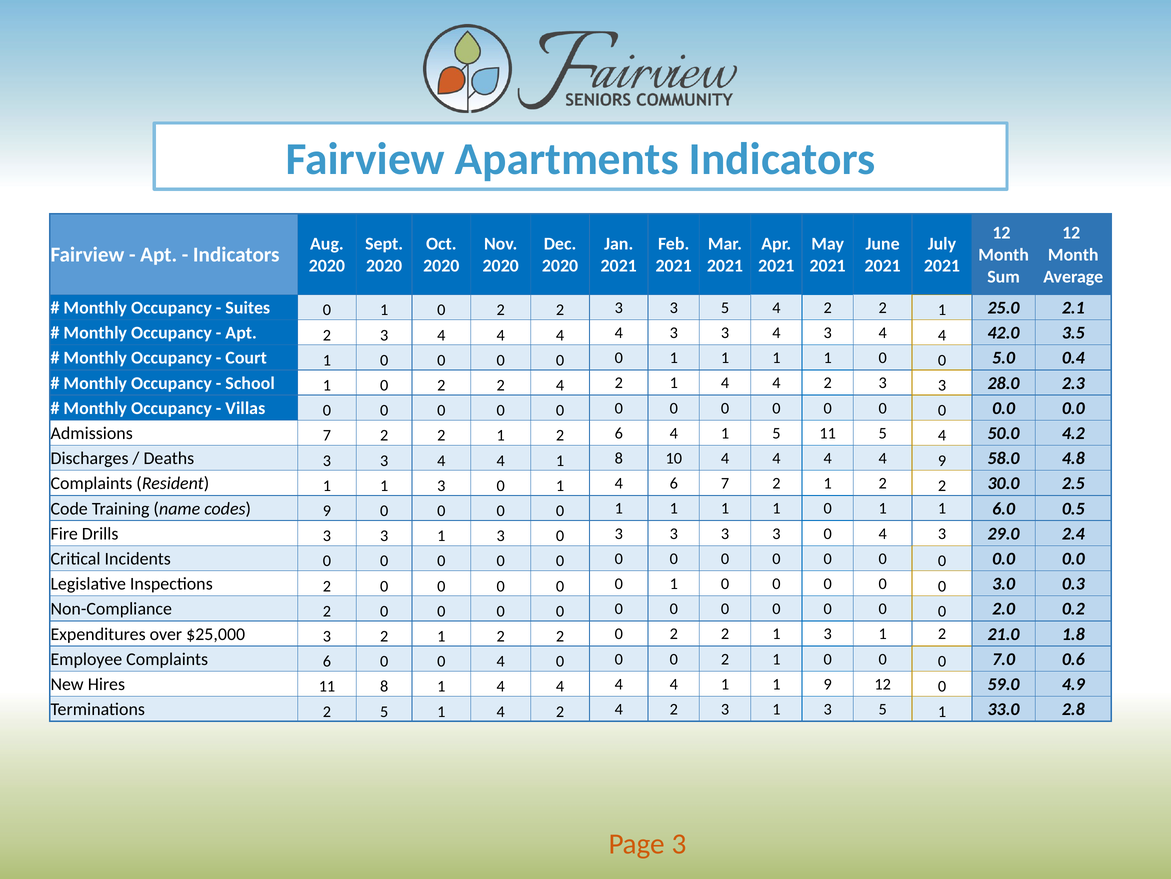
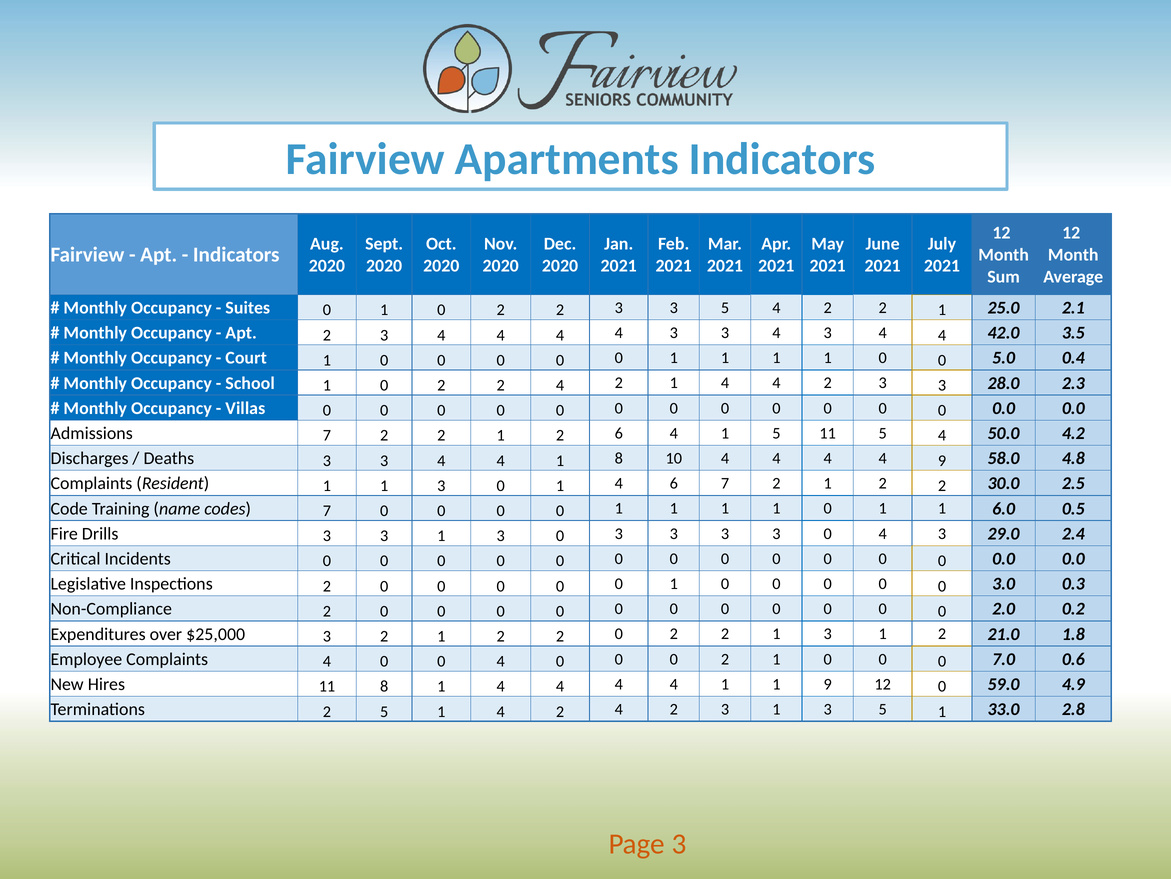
codes 9: 9 -> 7 (327, 510)
Complaints 6: 6 -> 4 (327, 661)
